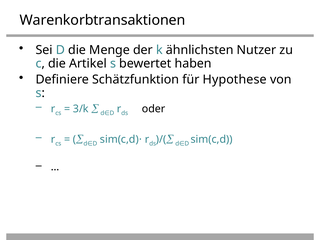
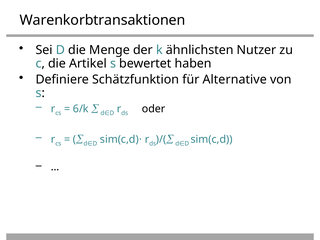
Hypothese: Hypothese -> Alternative (235, 80)
3/k: 3/k -> 6/k (81, 109)
